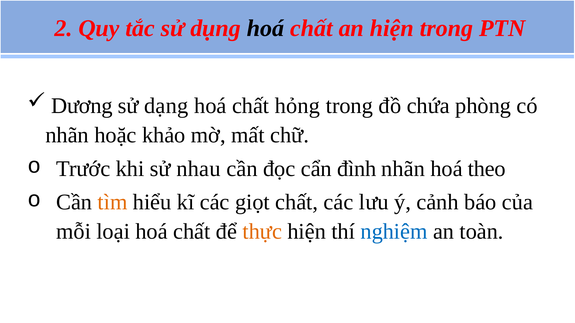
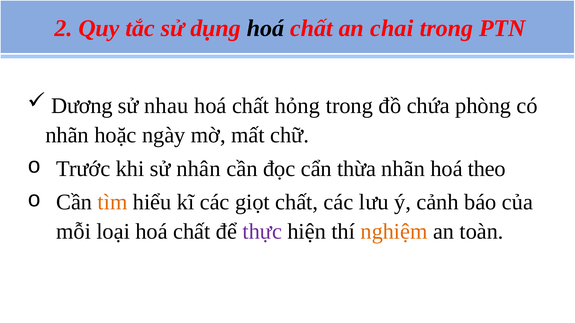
an hiện: hiện -> chai (392, 28)
dạng: dạng -> nhau (166, 106)
khảo: khảo -> ngày (164, 135)
nhau: nhau -> nhân (199, 169)
đình: đình -> thừa (357, 169)
thực colour: orange -> purple (262, 232)
nghiệm colour: blue -> orange (394, 232)
